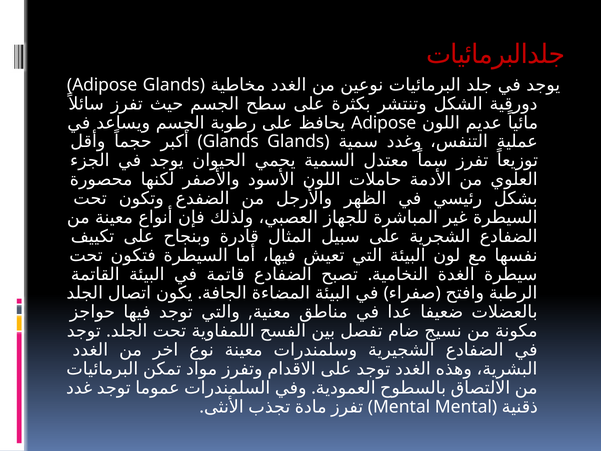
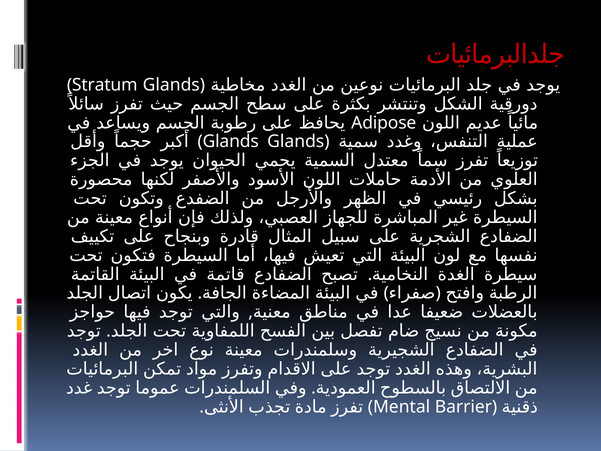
Adipose: Adipose -> Stratum (105, 85)
Mental Mental: Mental -> Barrier (463, 407)
